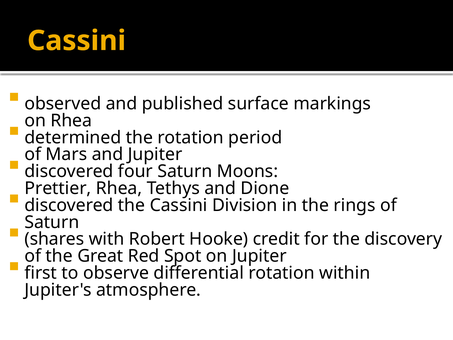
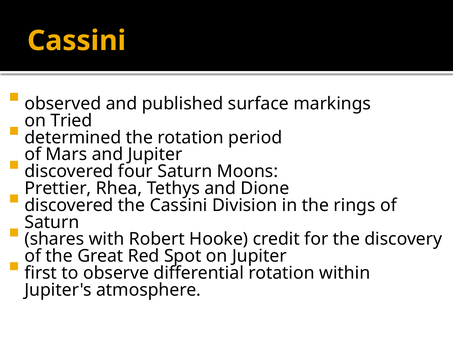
on Rhea: Rhea -> Tried (71, 121)
